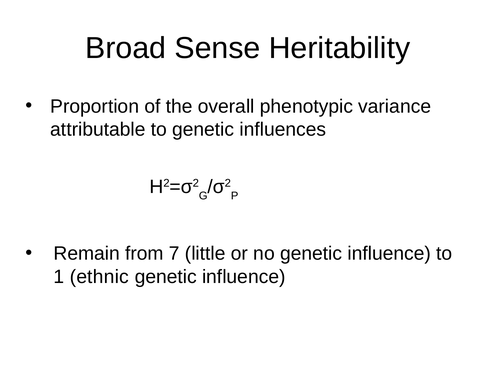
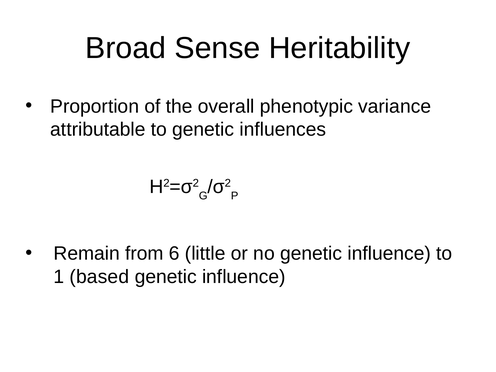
7: 7 -> 6 (174, 254)
ethnic: ethnic -> based (99, 277)
